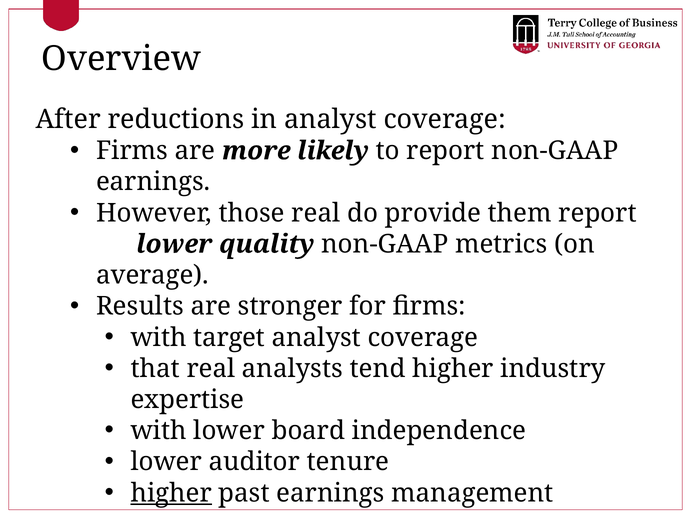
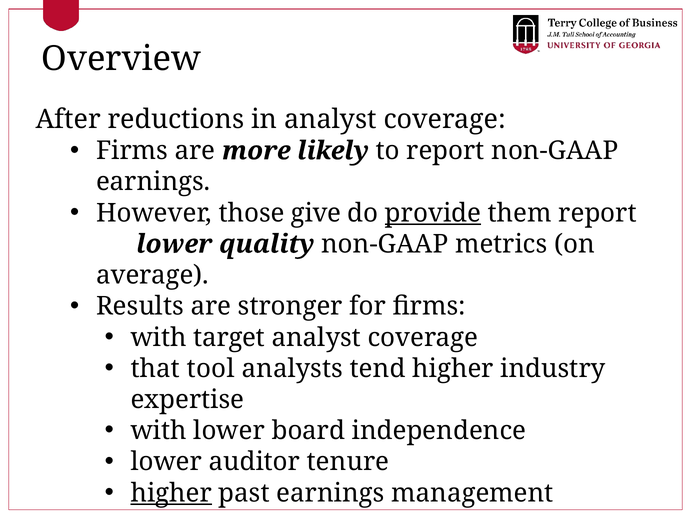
those real: real -> give (316, 213)
provide underline: none -> present (433, 213)
that real: real -> tool (211, 369)
